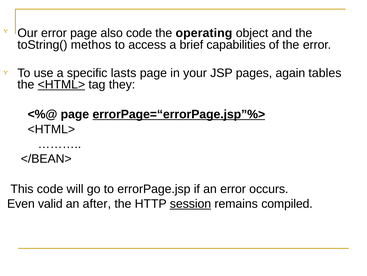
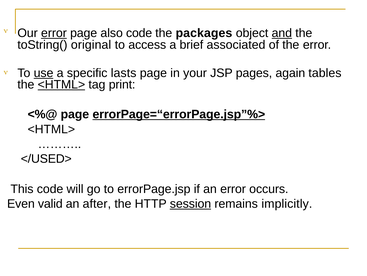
error underline: none -> present (54, 33)
operating: operating -> packages (204, 33)
and underline: none -> present (282, 33)
methos: methos -> original (91, 45)
capabilities: capabilities -> associated (236, 45)
use underline: none -> present (44, 73)
they: they -> print (122, 84)
</BEAN>: </BEAN> -> </USED> (46, 158)
compiled: compiled -> implicitly (287, 203)
